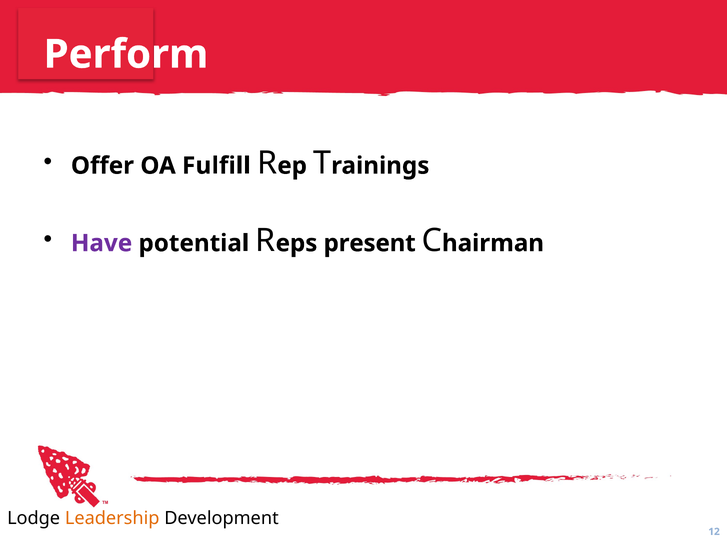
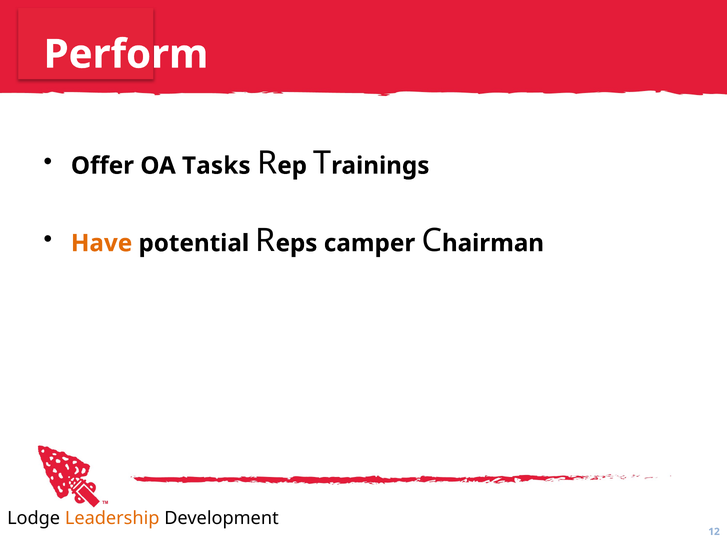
Fulfill: Fulfill -> Tasks (216, 166)
Have colour: purple -> orange (102, 243)
present: present -> camper (370, 243)
